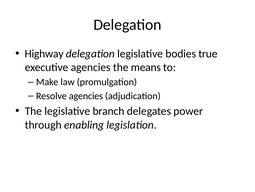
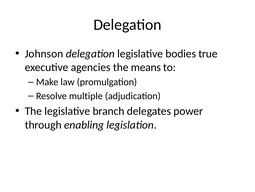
Highway: Highway -> Johnson (44, 53)
Resolve agencies: agencies -> multiple (86, 96)
